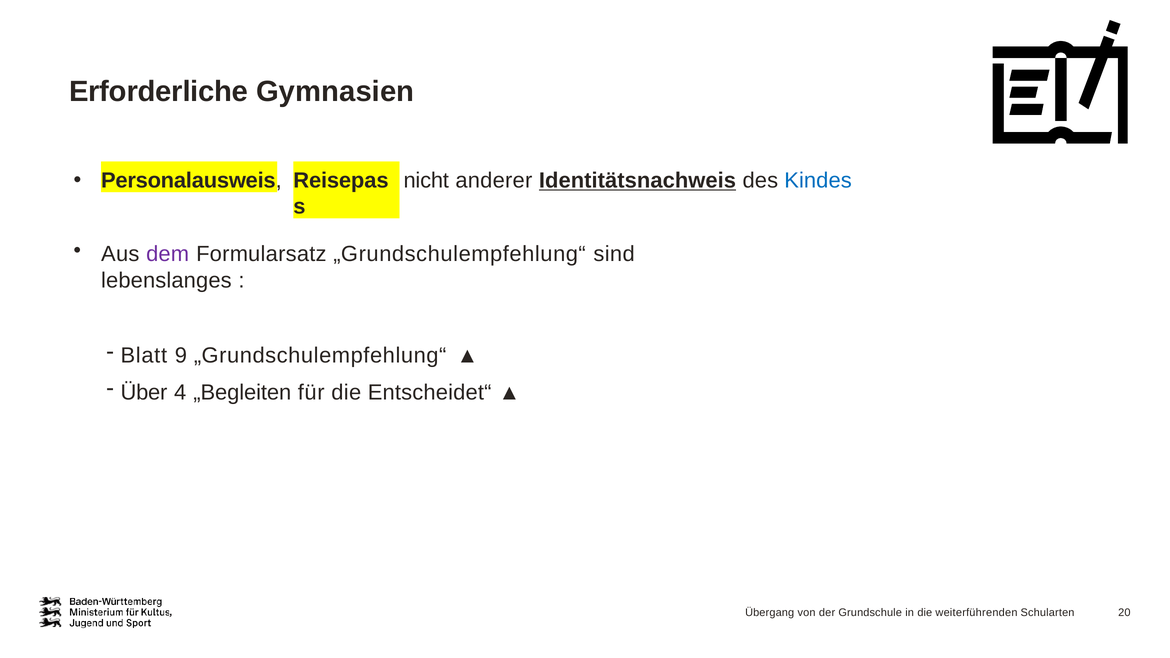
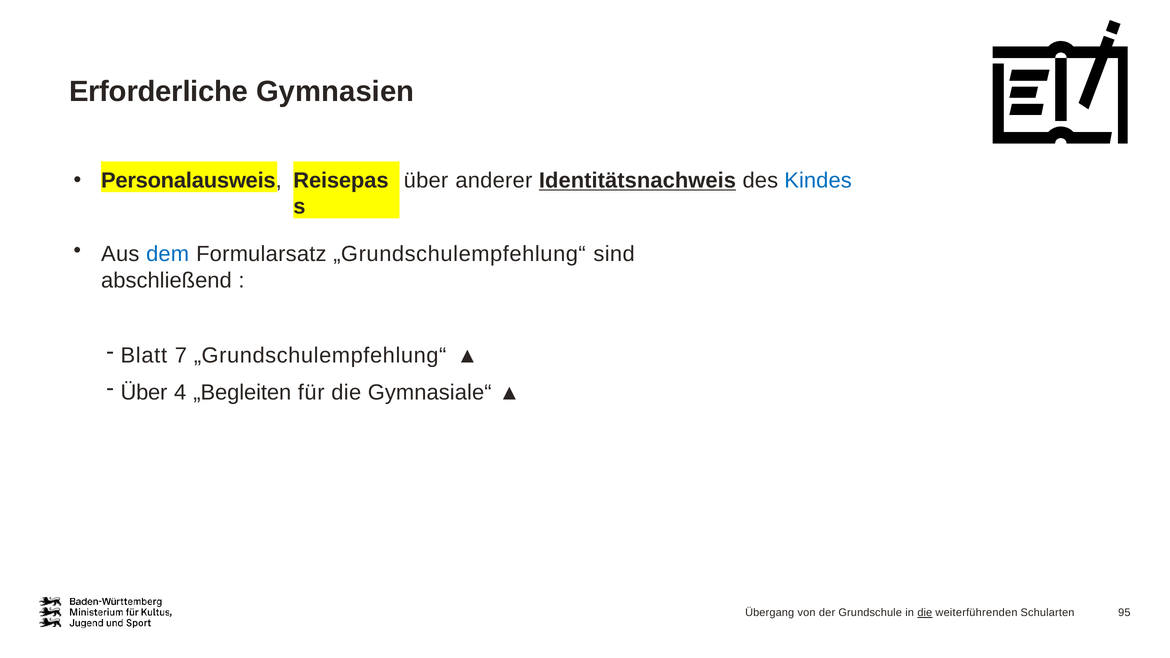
nicht: nicht -> über (426, 181)
dem colour: purple -> blue (168, 254)
lebenslanges: lebenslanges -> abschließend (166, 281)
9: 9 -> 7 (181, 356)
Entscheidet“: Entscheidet“ -> Gymnasiale“ (430, 392)
die underline: none -> present (925, 613)
20: 20 -> 95 (1124, 613)
